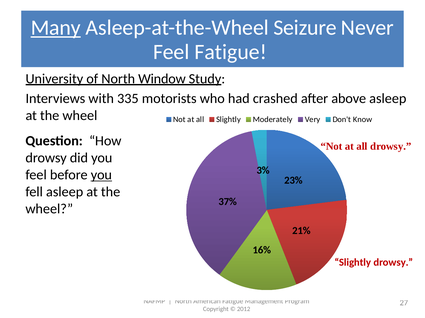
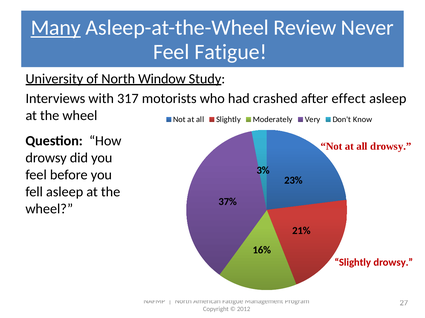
Seizure: Seizure -> Review (305, 28)
335: 335 -> 317 (128, 99)
above: above -> effect (349, 99)
you underline: present -> none (101, 175)
